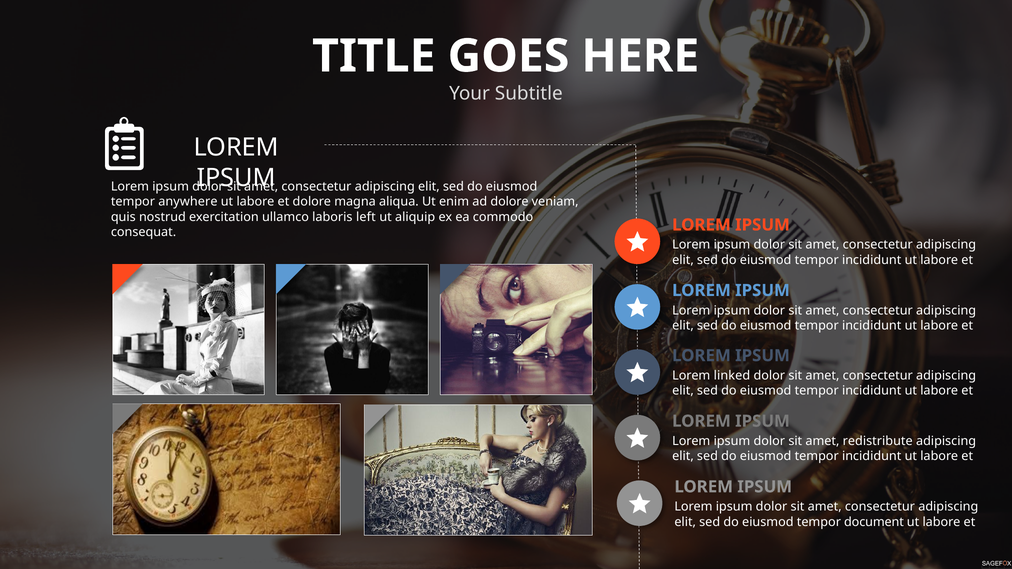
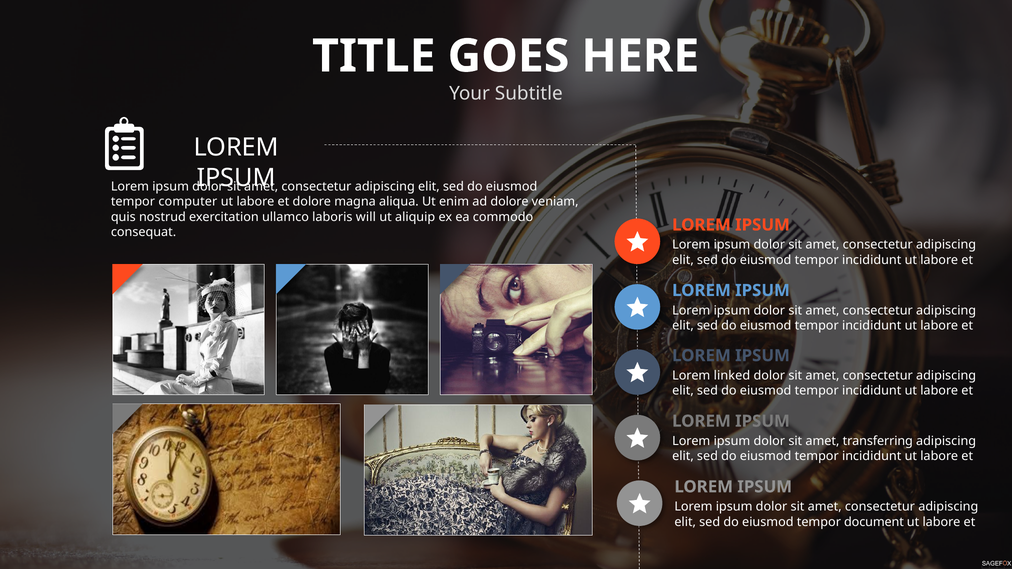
anywhere: anywhere -> computer (188, 202)
left: left -> will (366, 217)
redistribute: redistribute -> transferring (878, 441)
